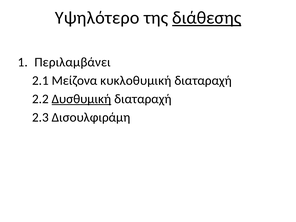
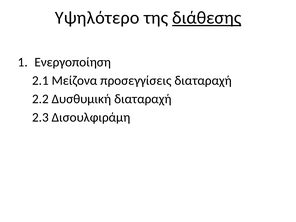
Περιλαμβάνει: Περιλαμβάνει -> Ενεργοποίηση (73, 62)
κυκλοθυμική: κυκλοθυμική -> προσεγγίσεις (136, 81)
Δυσθυμική underline: present -> none (81, 99)
